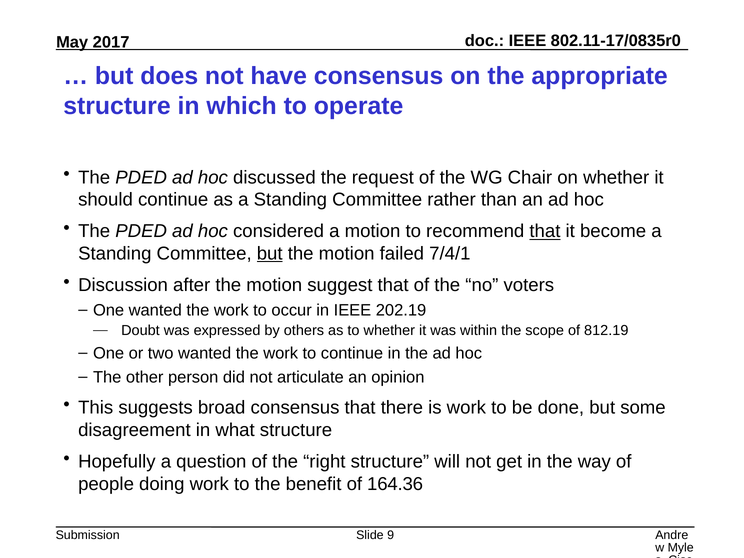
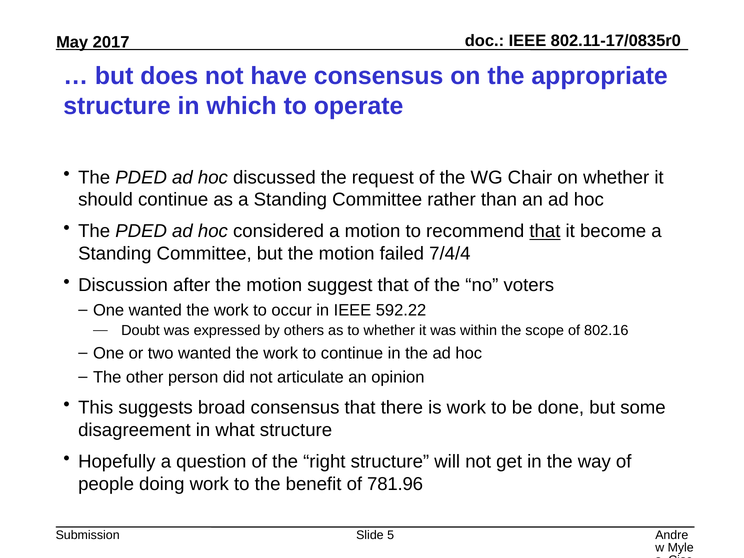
but underline: present -> none (270, 254)
7/4/1: 7/4/1 -> 7/4/4 (450, 254)
202.19: 202.19 -> 592.22 (401, 310)
812.19: 812.19 -> 802.16 (606, 330)
164.36: 164.36 -> 781.96 (395, 484)
9: 9 -> 5 (391, 535)
